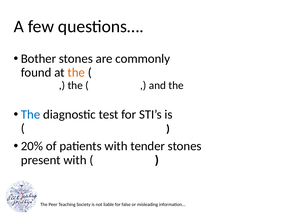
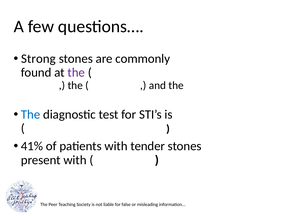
Bother: Bother -> Strong (38, 59)
the colour: orange -> purple (76, 73)
20%: 20% -> 41% (32, 146)
